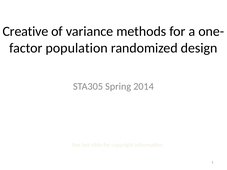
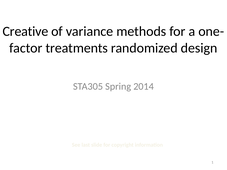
population: population -> treatments (77, 48)
